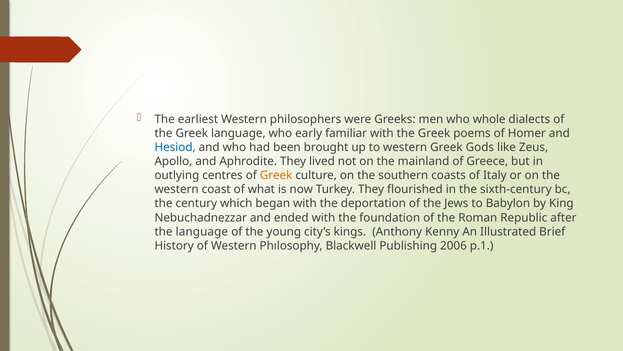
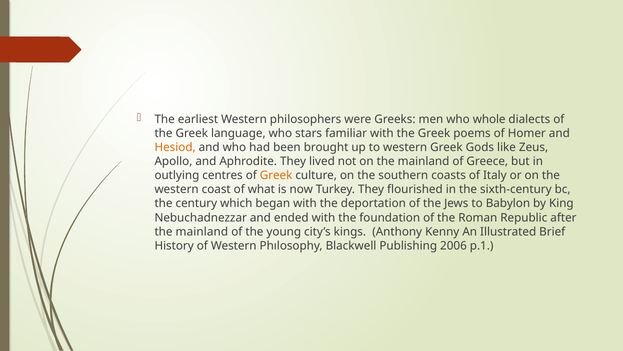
early: early -> stars (309, 133)
Hesiod colour: blue -> orange (175, 147)
language: language -> mainland (202, 231)
